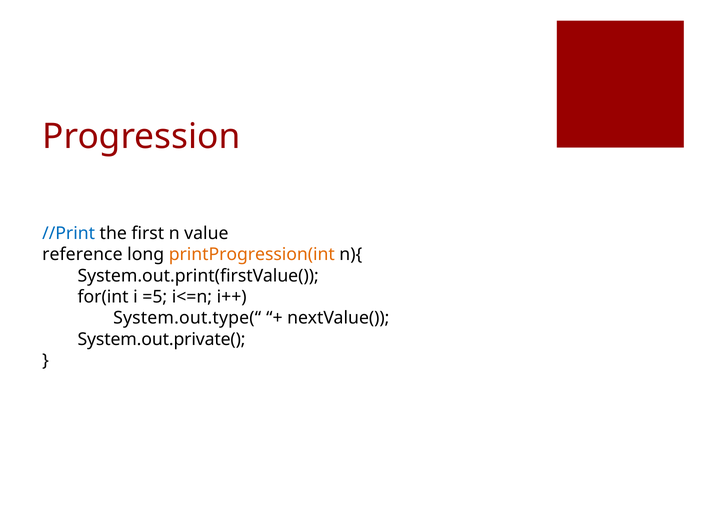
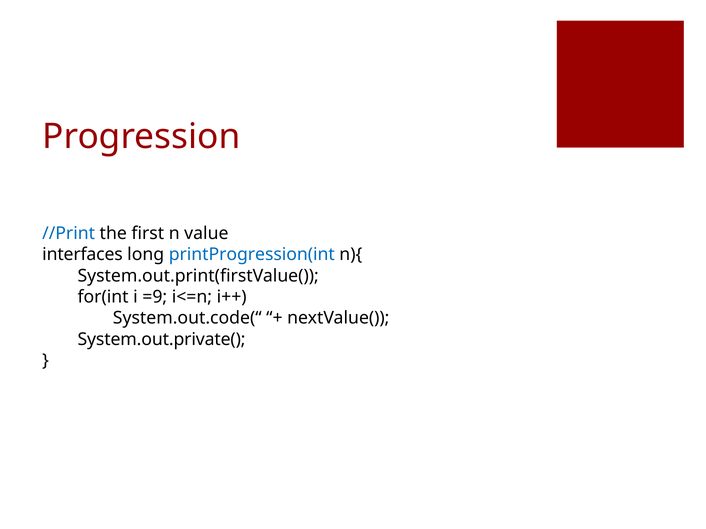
reference: reference -> interfaces (83, 255)
printProgression(int colour: orange -> blue (252, 255)
=5: =5 -> =9 (155, 297)
System.out.type(“: System.out.type(“ -> System.out.code(“ (187, 318)
